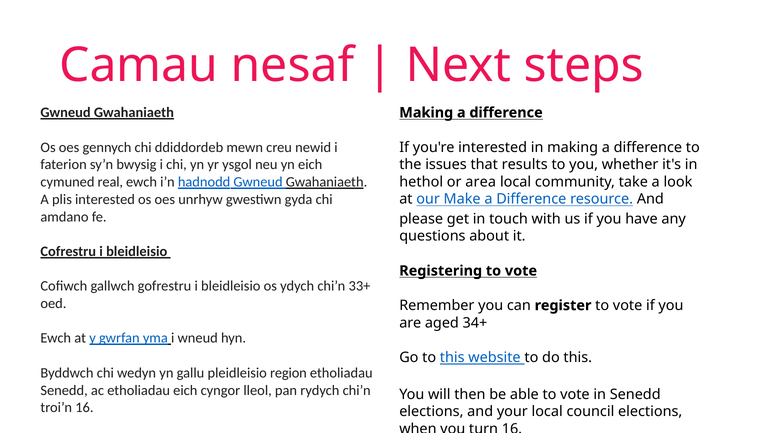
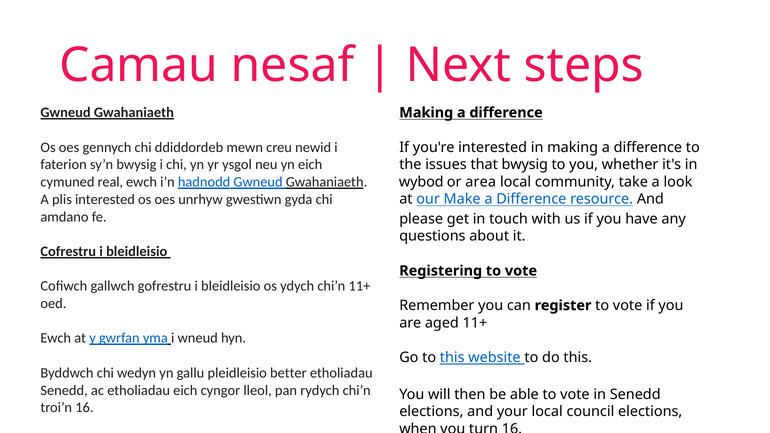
that results: results -> bwysig (525, 165)
hethol: hethol -> wybod (421, 182)
chi’n 33+: 33+ -> 11+ (360, 286)
aged 34+: 34+ -> 11+ (475, 323)
region: region -> better (288, 373)
